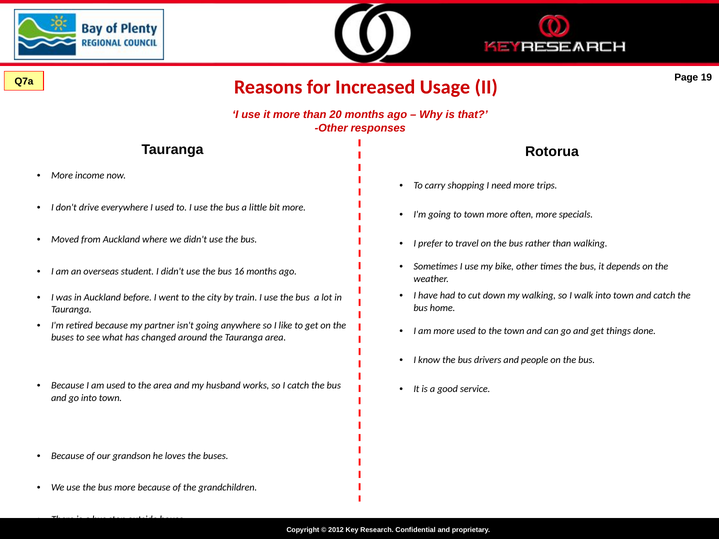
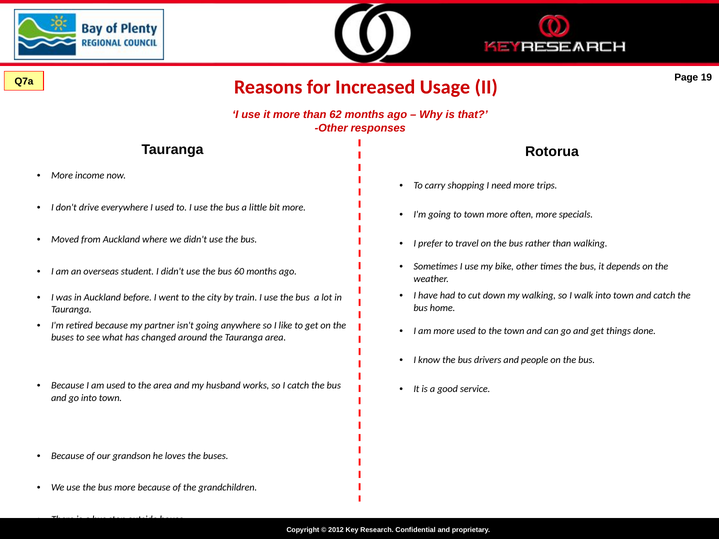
20: 20 -> 62 (336, 115)
16: 16 -> 60 (239, 272)
